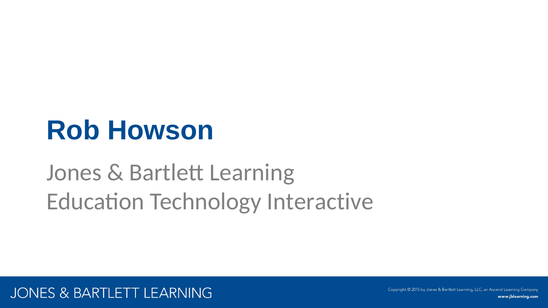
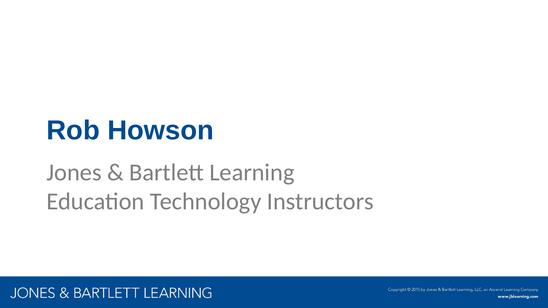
Interactive: Interactive -> Instructors (320, 202)
